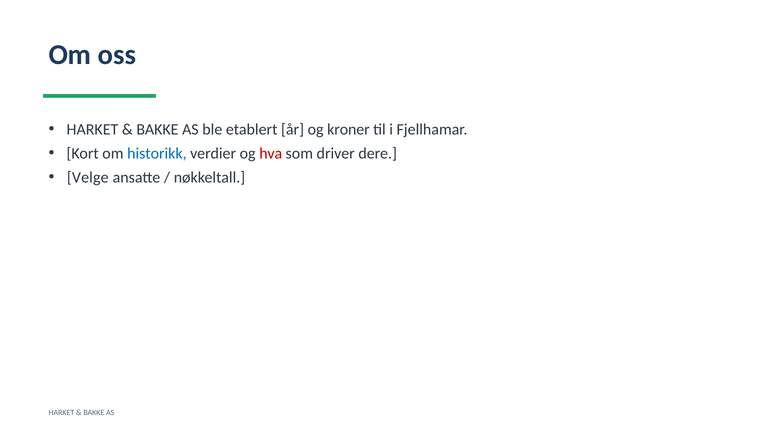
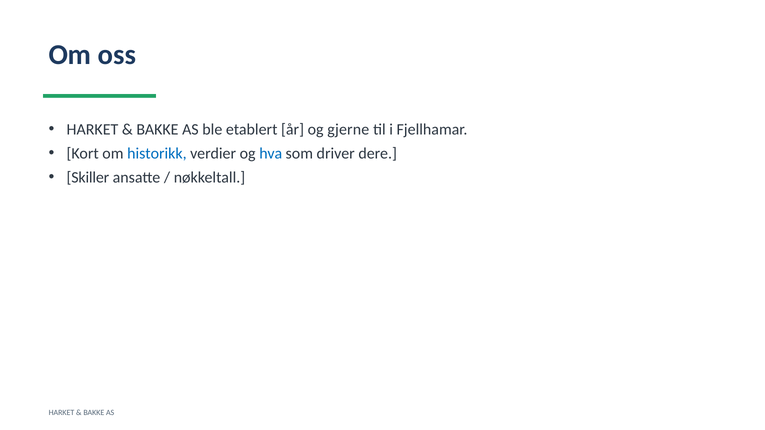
kroner: kroner -> gjerne (348, 130)
hva colour: red -> blue (271, 153)
Velge: Velge -> Skiller (88, 177)
